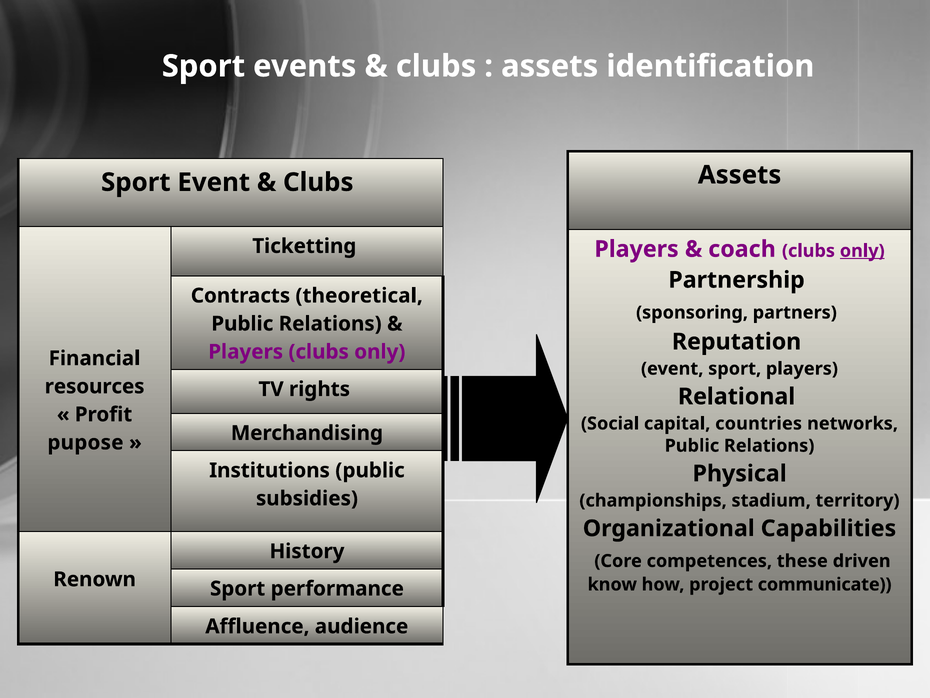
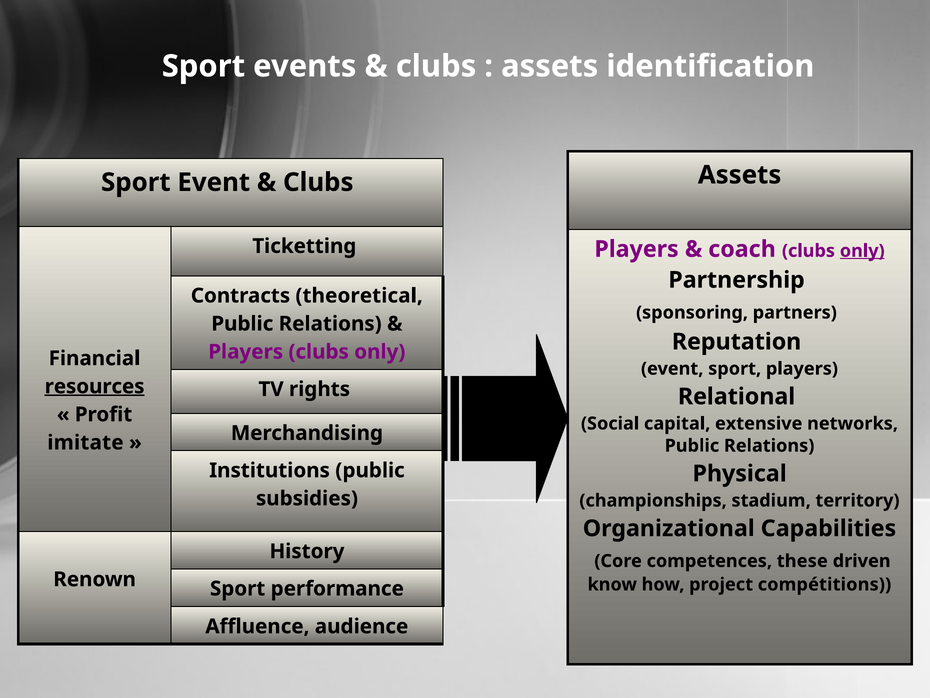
resources underline: none -> present (95, 386)
countries: countries -> extensive (759, 423)
pupose: pupose -> imitate (85, 442)
communicate: communicate -> compétitions (824, 584)
